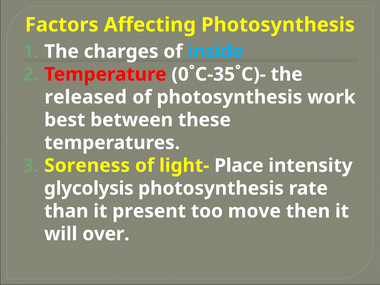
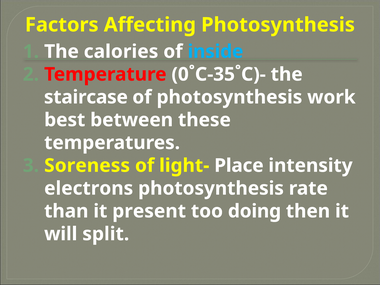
charges: charges -> calories (121, 52)
released: released -> staircase (86, 97)
glycolysis: glycolysis -> electrons (89, 188)
move: move -> doing (255, 211)
over: over -> split (106, 234)
